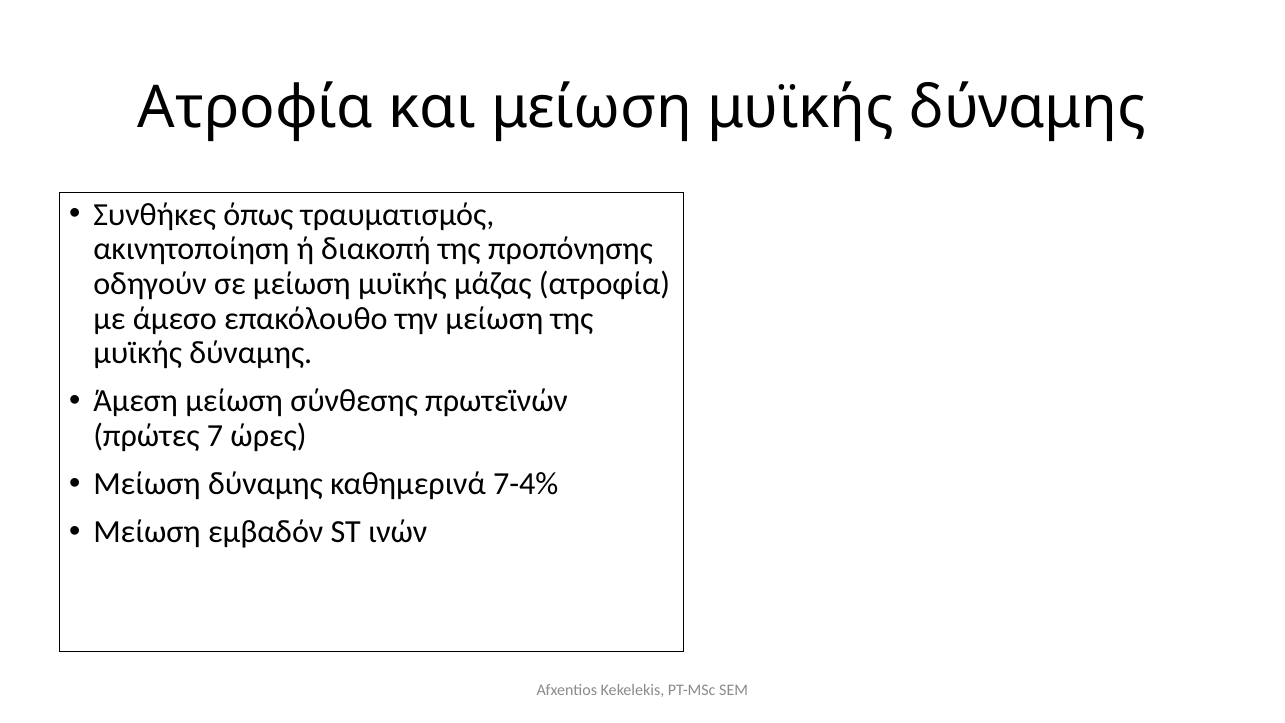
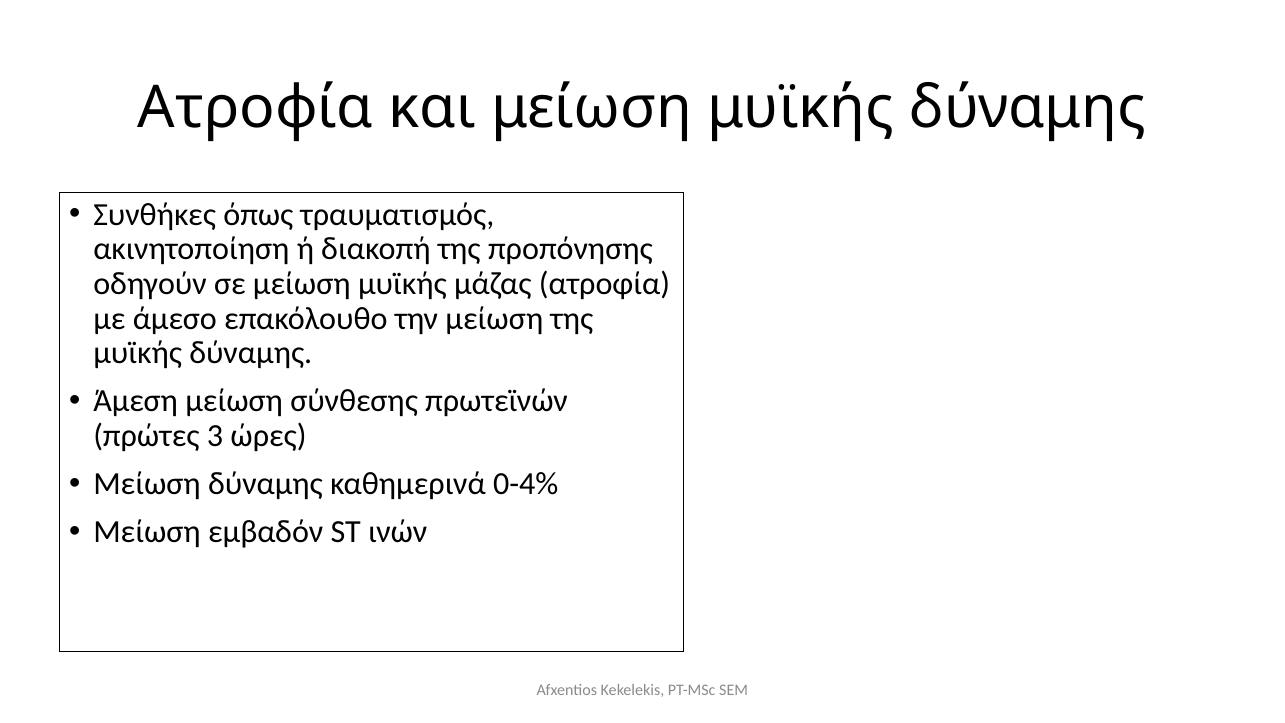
7: 7 -> 3 (215, 436)
7-4%: 7-4% -> 0-4% (526, 484)
